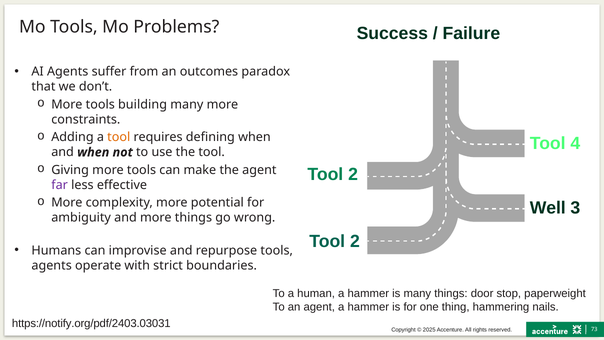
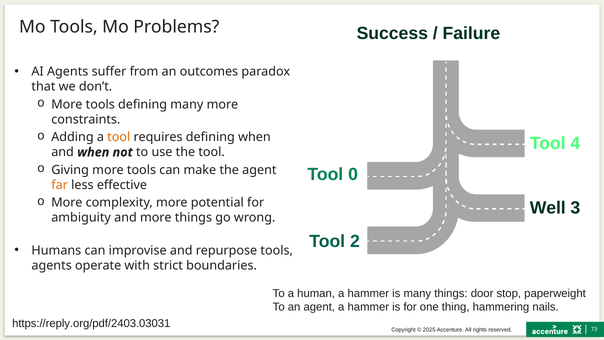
tools building: building -> defining (143, 104)
2: 2 -> 0 (353, 174)
far colour: purple -> orange (60, 185)
https://notify.org/pdf/2403.03031: https://notify.org/pdf/2403.03031 -> https://reply.org/pdf/2403.03031 (91, 323)
